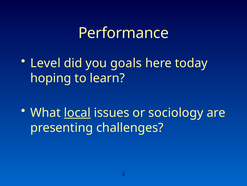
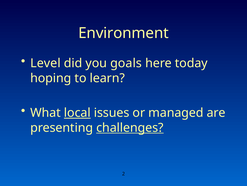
Performance: Performance -> Environment (123, 33)
sociology: sociology -> managed (176, 112)
challenges underline: none -> present (130, 127)
